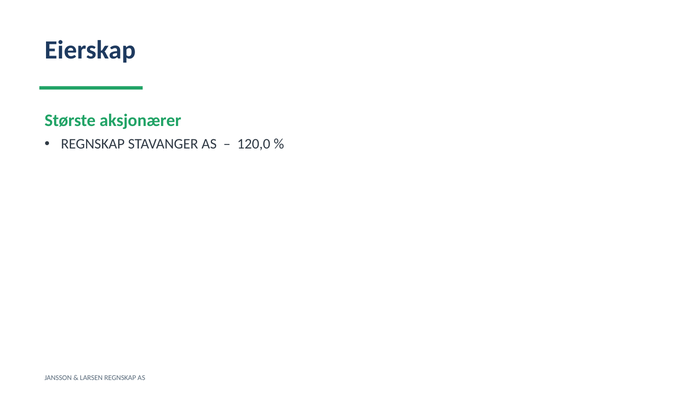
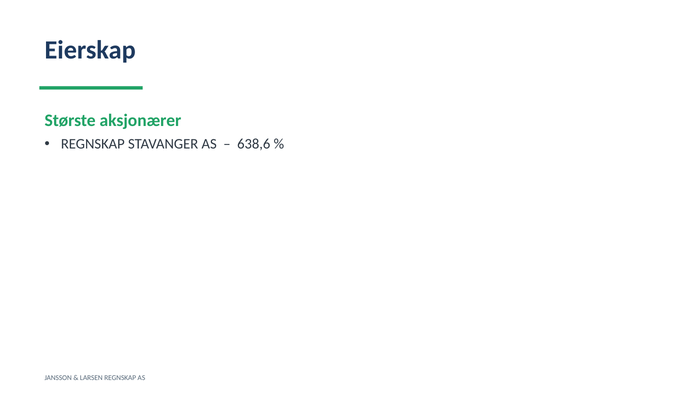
120,0: 120,0 -> 638,6 (254, 144)
